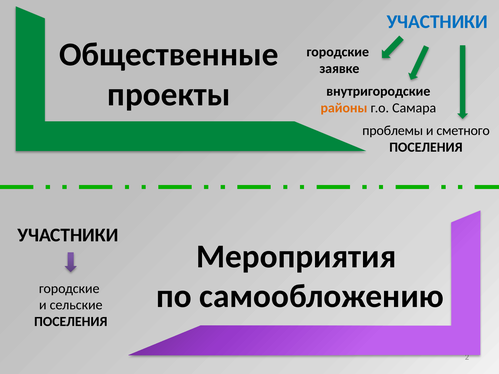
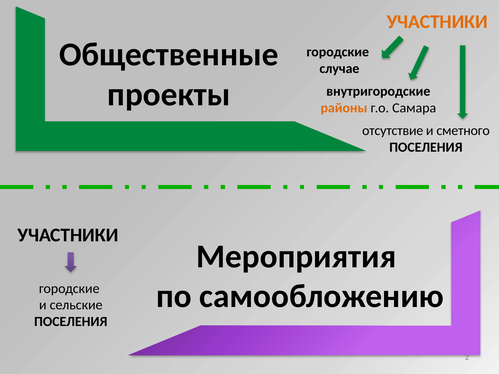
УЧАСТНИКИ colour: blue -> orange (437, 22)
заявке: заявке -> случае (339, 69)
проблемы: проблемы -> отсутствие (393, 131)
